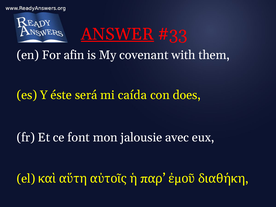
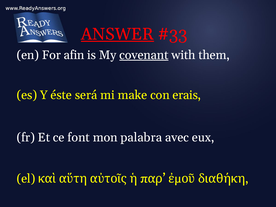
covenant underline: none -> present (144, 55)
caída: caída -> make (132, 95)
does: does -> erais (187, 95)
jalousie: jalousie -> palabra (141, 138)
